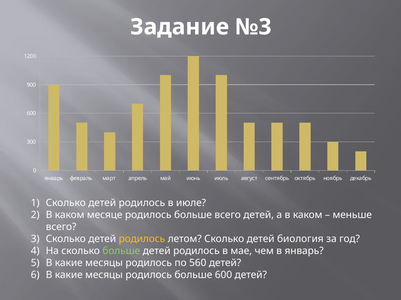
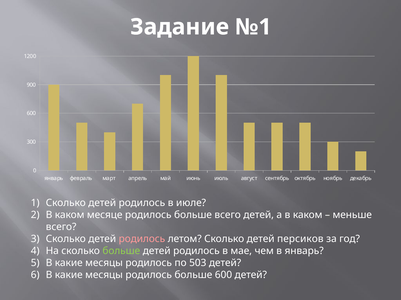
№3: №3 -> №1 (253, 27)
родилось colour: yellow -> pink (142, 239)
биология: биология -> персиков (300, 239)
560: 560 -> 503 (198, 263)
